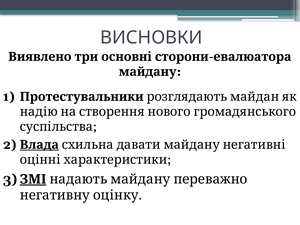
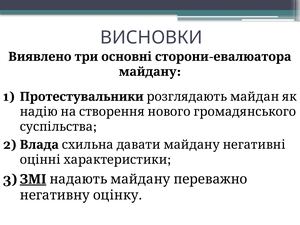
Влада underline: present -> none (39, 145)
